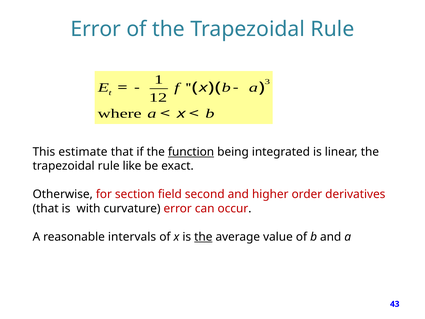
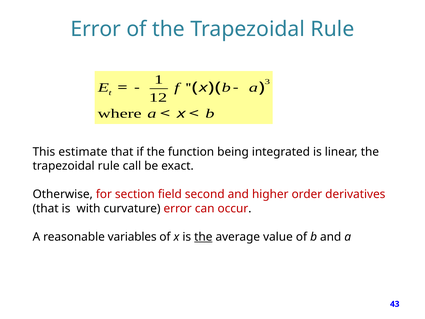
function underline: present -> none (191, 152)
like: like -> call (132, 166)
intervals: intervals -> variables (132, 237)
